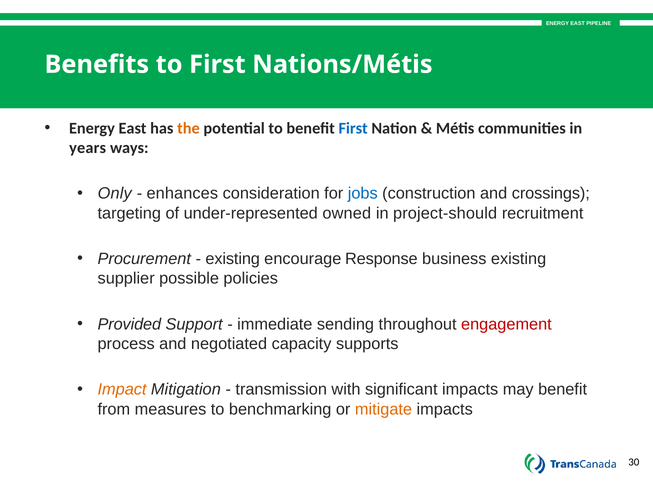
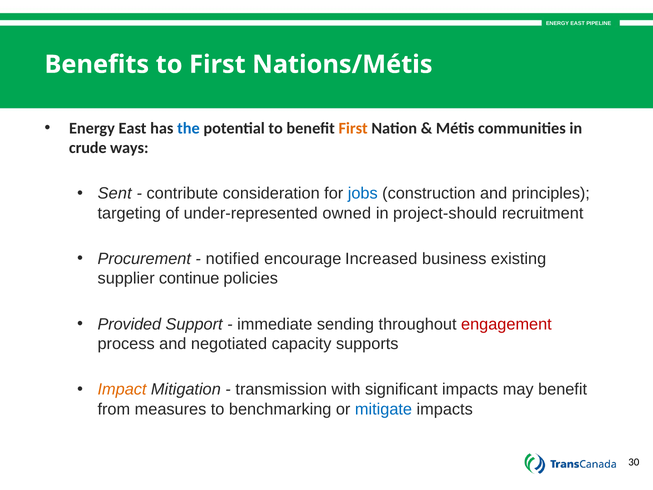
the colour: orange -> blue (188, 128)
First colour: blue -> orange (353, 128)
years: years -> crude (88, 148)
Only: Only -> Sent (115, 193)
enhances: enhances -> contribute (182, 193)
crossings: crossings -> principles (551, 193)
existing: existing -> notified (233, 259)
Response: Response -> Increased (381, 259)
possible: possible -> continue (189, 278)
mitigate colour: orange -> blue (384, 409)
